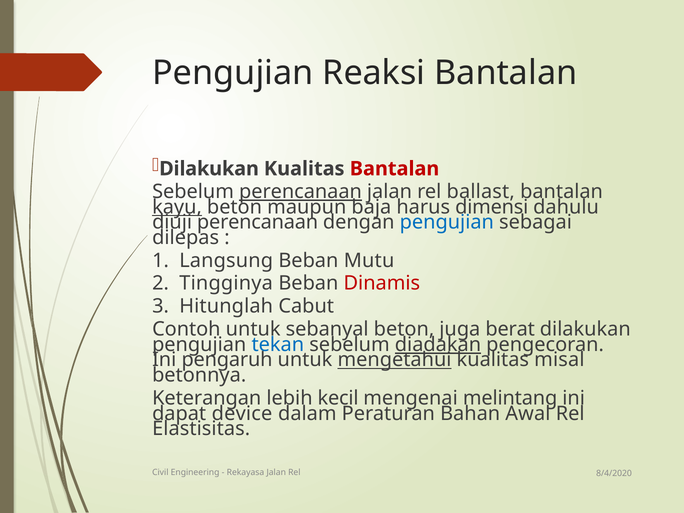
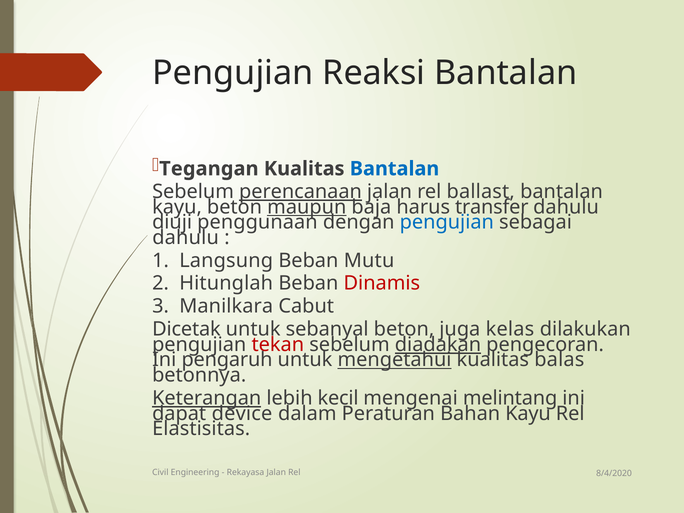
Dilakukan: Dilakukan -> Tegangan (209, 169)
Bantalan colour: red -> blue (395, 169)
kayu underline: present -> none (177, 207)
maupun underline: none -> present (307, 207)
dimensi: dimensi -> transfer (492, 207)
diuji perencanaan: perencanaan -> penggunaan (257, 222)
dilepas: dilepas -> dahulu (186, 238)
Tingginya: Tingginya -> Hitunglah (226, 283)
Hitunglah: Hitunglah -> Manilkara (226, 306)
Contoh: Contoh -> Dicetak (186, 329)
berat: berat -> kelas (510, 329)
tekan colour: blue -> red (278, 345)
misal: misal -> balas (559, 360)
Keterangan underline: none -> present (207, 398)
Bahan Awal: Awal -> Kayu (528, 413)
